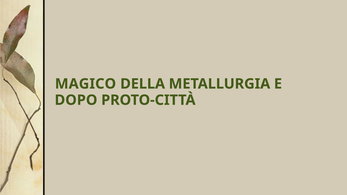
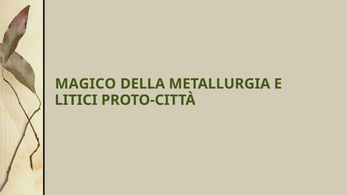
DOPO: DOPO -> LITICI (76, 100)
